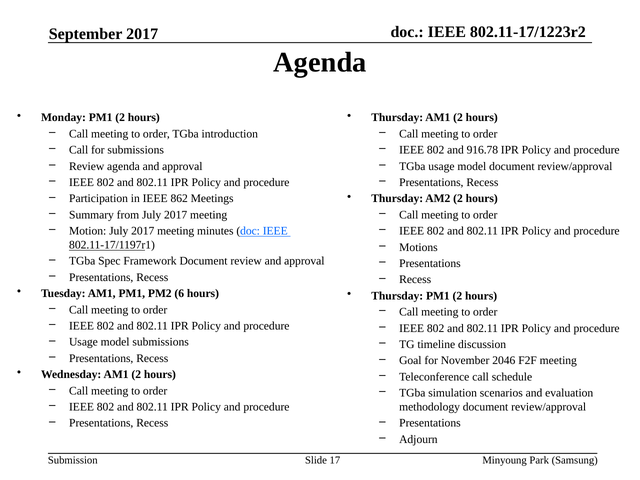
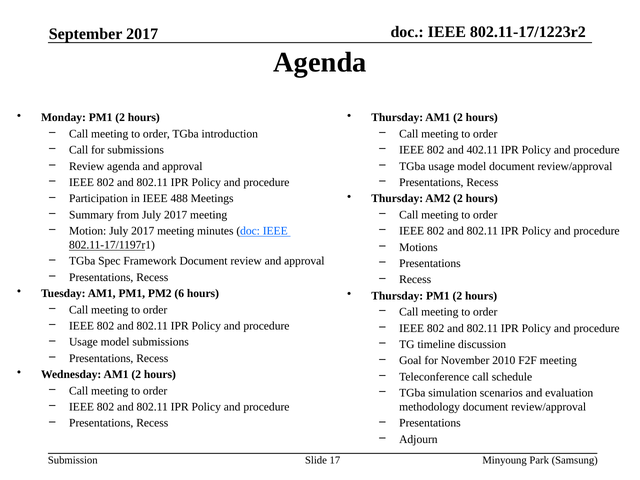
916.78: 916.78 -> 402.11 (482, 150)
862: 862 -> 488 (179, 199)
2046: 2046 -> 2010 (504, 361)
